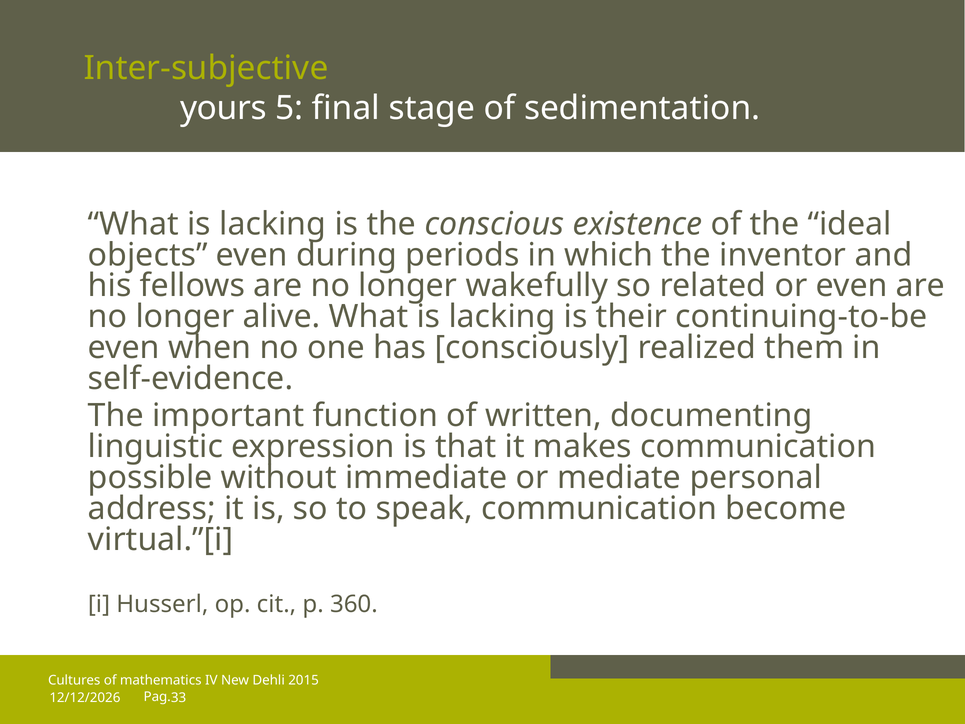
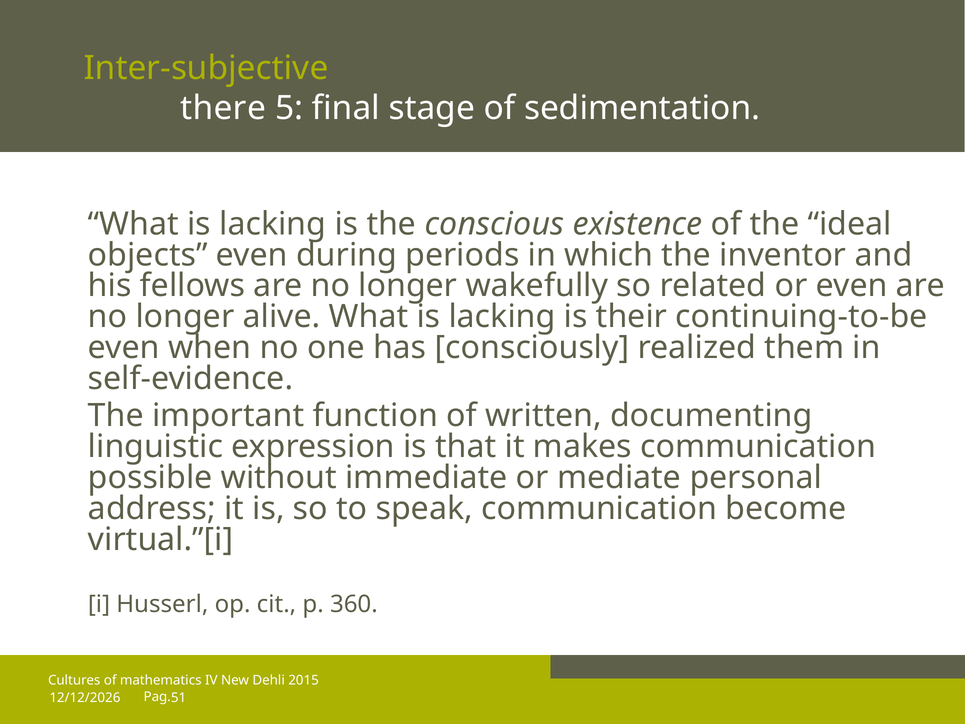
yours: yours -> there (223, 108)
33: 33 -> 51 (179, 698)
